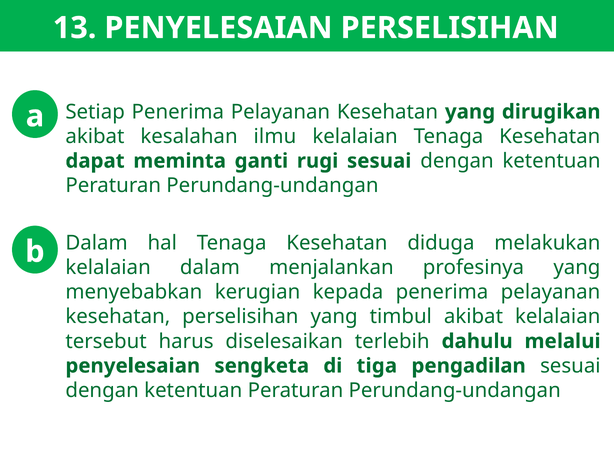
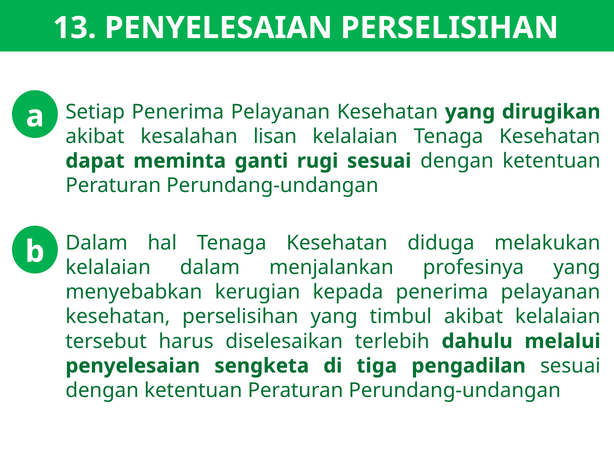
ilmu: ilmu -> lisan (275, 136)
